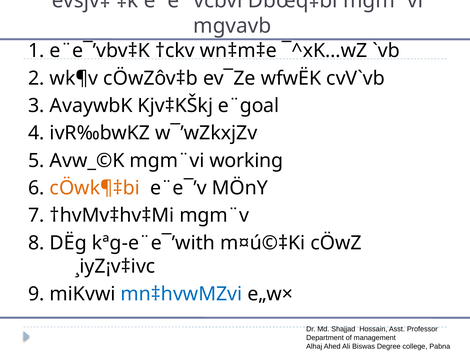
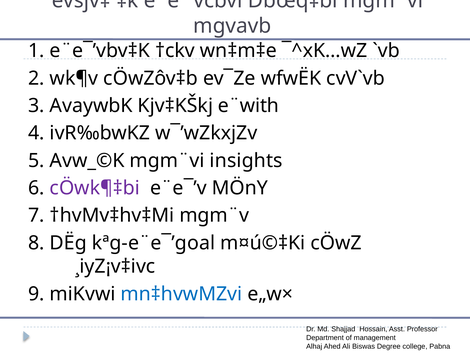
e¨goal: e¨goal -> e¨with (248, 106)
working: working -> insights (246, 160)
cÖwk¶‡bi colour: orange -> purple (95, 188)
kªg-e¨e¯’with: kªg-e¨e¯’with -> kªg-e¨e¯’goal (154, 243)
